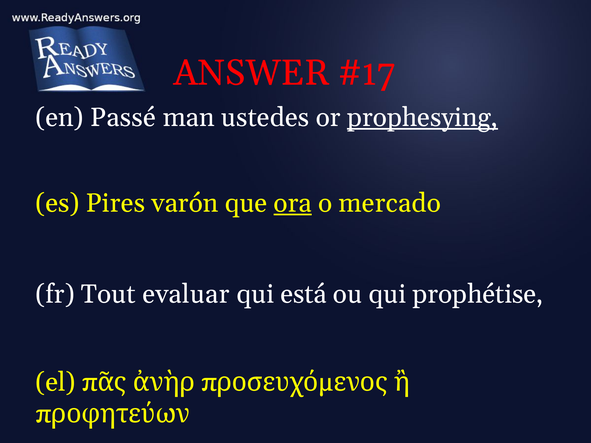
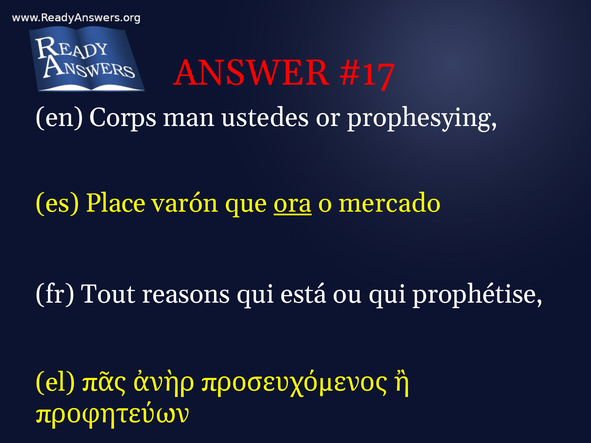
Passé: Passé -> Corps (123, 118)
prophesying underline: present -> none (423, 118)
Pires: Pires -> Place (116, 203)
evaluar: evaluar -> reasons (186, 294)
